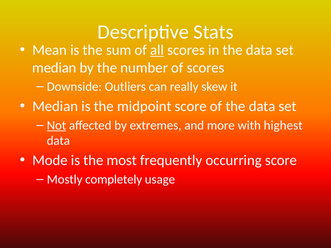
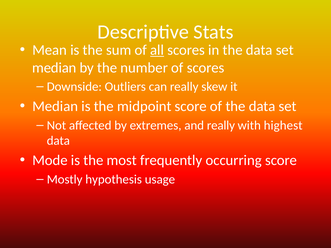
Not underline: present -> none (56, 125)
and more: more -> really (221, 125)
completely: completely -> hypothesis (114, 180)
